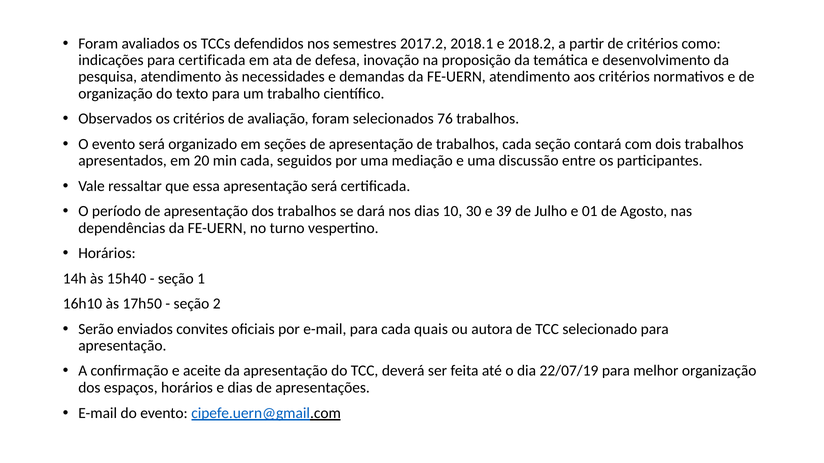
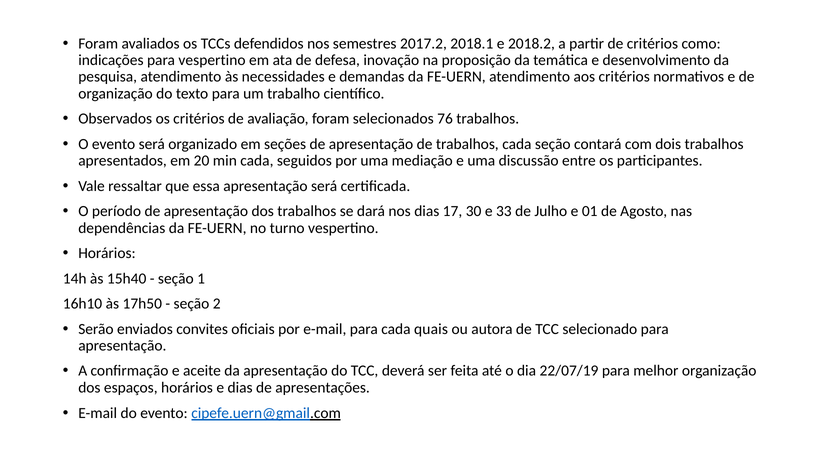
para certificada: certificada -> vespertino (212, 60)
10: 10 -> 17 (452, 211)
39: 39 -> 33 (504, 211)
